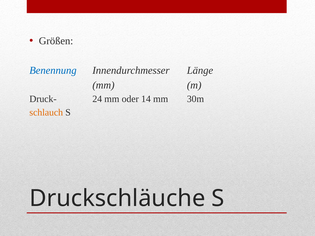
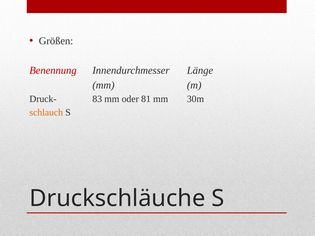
Benennung colour: blue -> red (53, 70)
24: 24 -> 83 (97, 99)
14: 14 -> 81 (146, 99)
